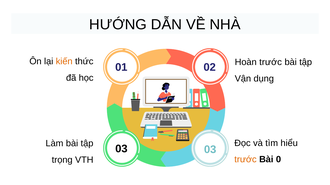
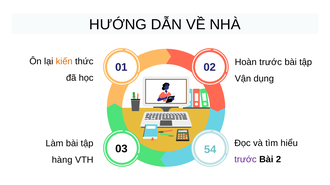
03 03: 03 -> 54 (210, 150)
trước colour: orange -> purple (245, 160)
0: 0 -> 2 (278, 160)
trọng: trọng -> hàng (62, 160)
